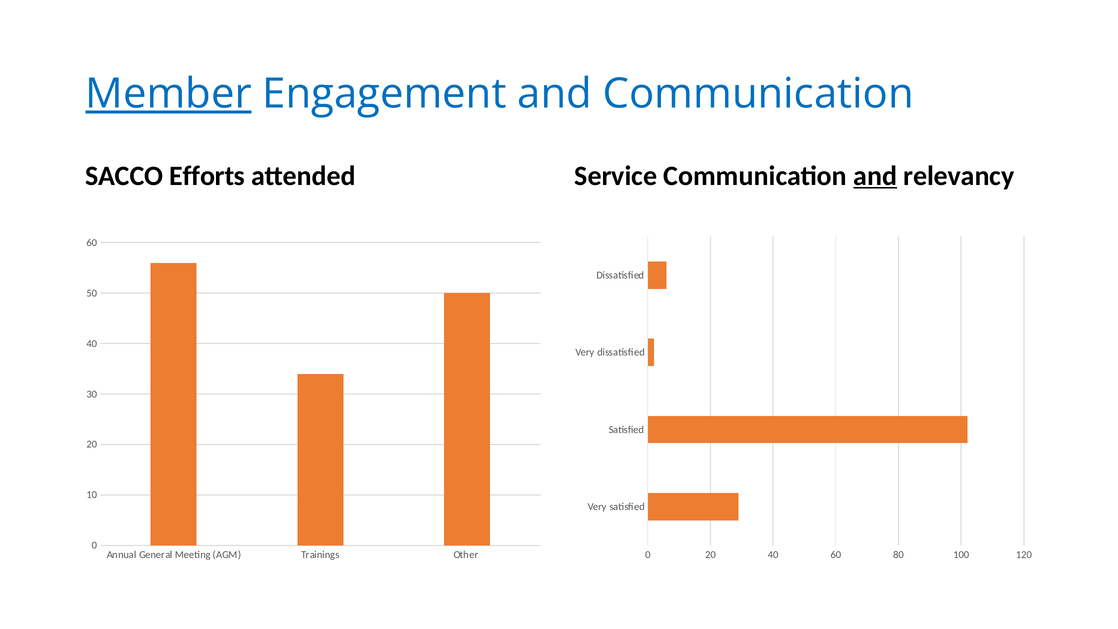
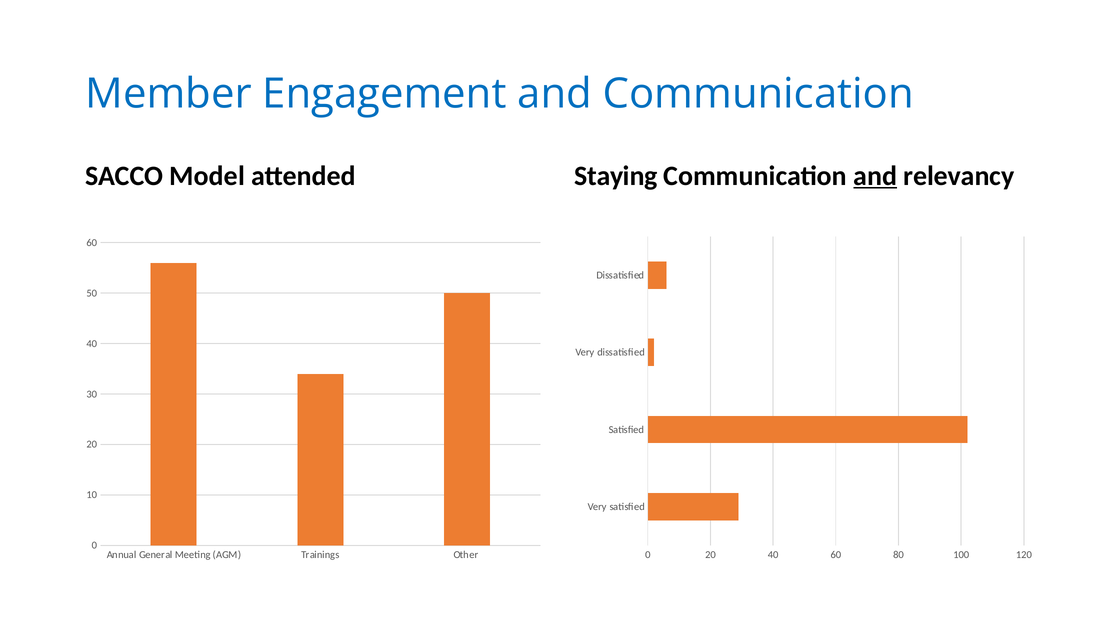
Member underline: present -> none (169, 94)
Efforts: Efforts -> Model (207, 176)
Service: Service -> Staying (616, 176)
